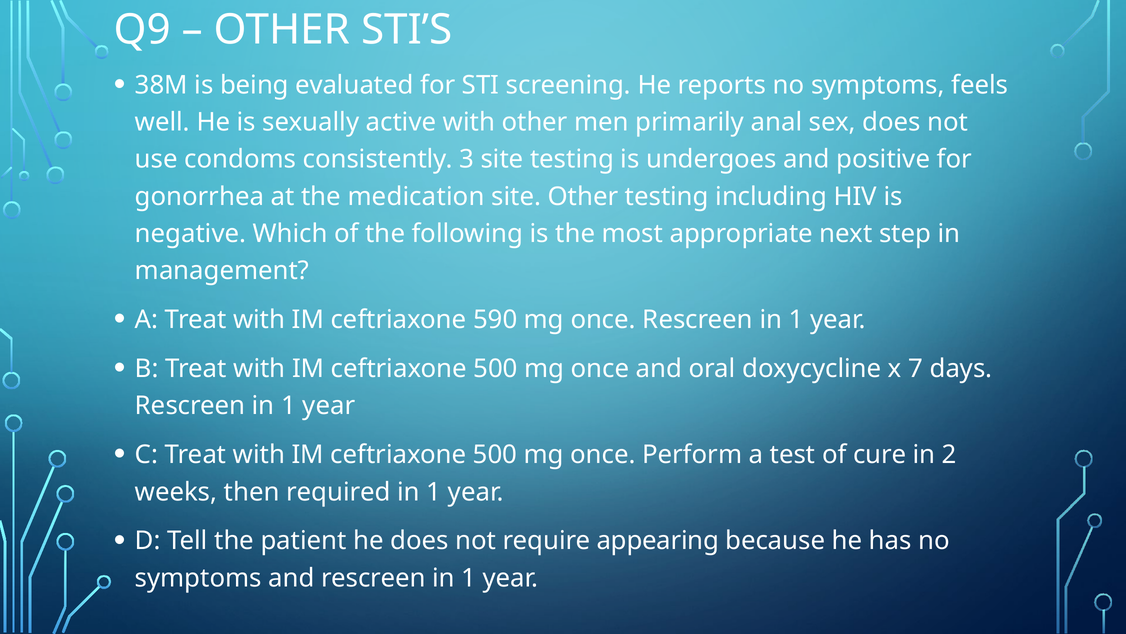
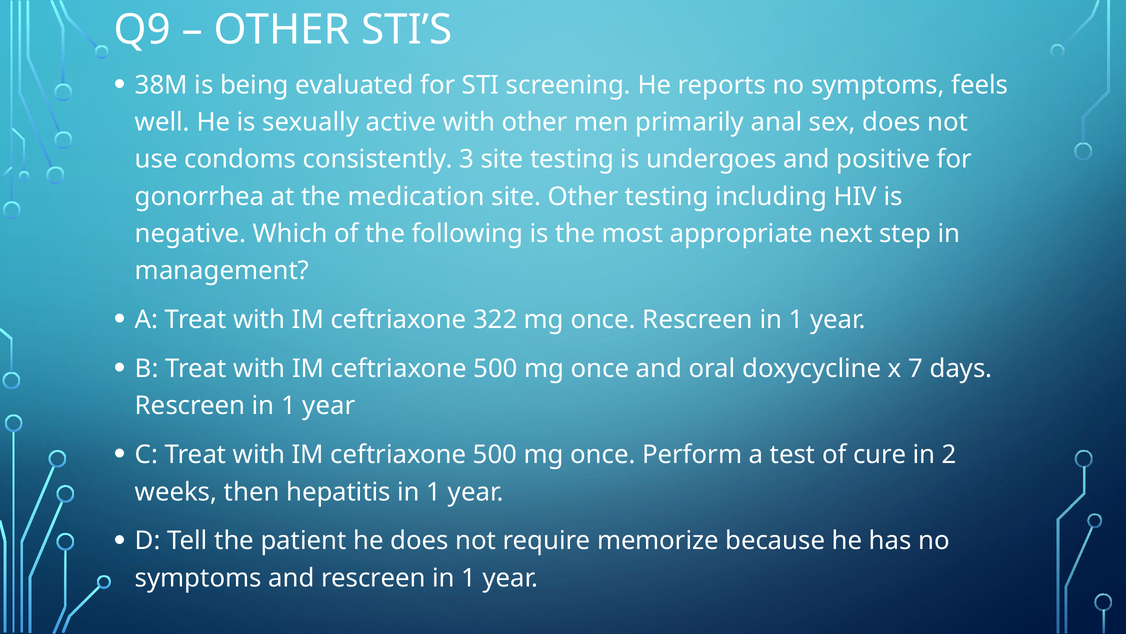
590: 590 -> 322 (495, 319)
required: required -> hepatitis (338, 491)
appearing: appearing -> memorize (658, 540)
